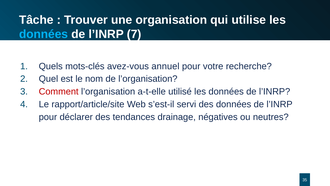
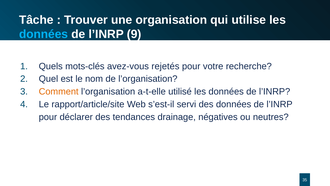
7: 7 -> 9 (134, 34)
annuel: annuel -> rejetés (165, 66)
Comment colour: red -> orange (59, 91)
